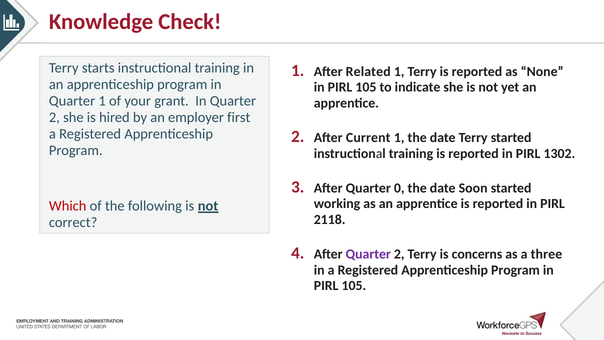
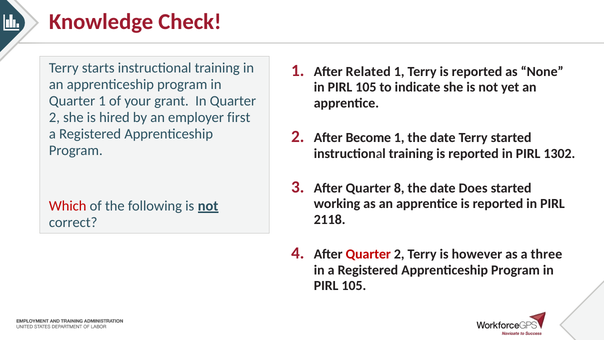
Current: Current -> Become (368, 138)
0: 0 -> 8 (399, 188)
Soon: Soon -> Does (473, 188)
Quarter colour: purple -> red (368, 254)
concerns: concerns -> however (477, 254)
